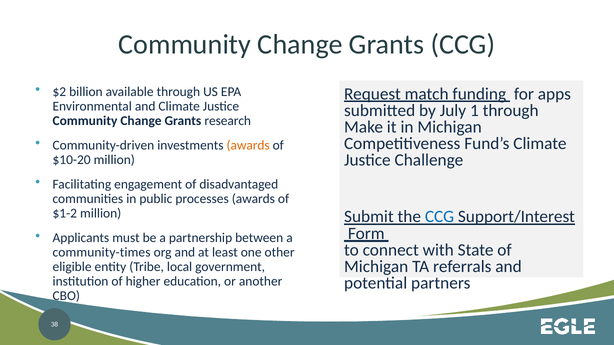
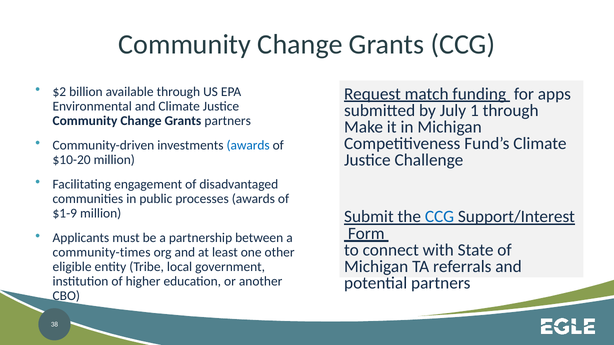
Grants research: research -> partners (228, 121)
awards colour: orange -> blue (248, 146)
$1-2: $1-2 -> $1-9 (65, 214)
